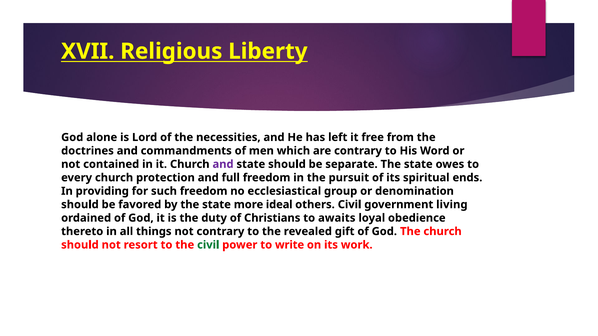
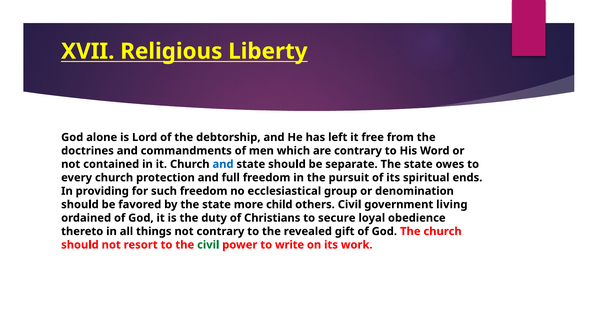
necessities: necessities -> debtorship (228, 137)
and colour: purple -> blue (223, 164)
ideal: ideal -> child (279, 205)
awaits: awaits -> secure (337, 218)
